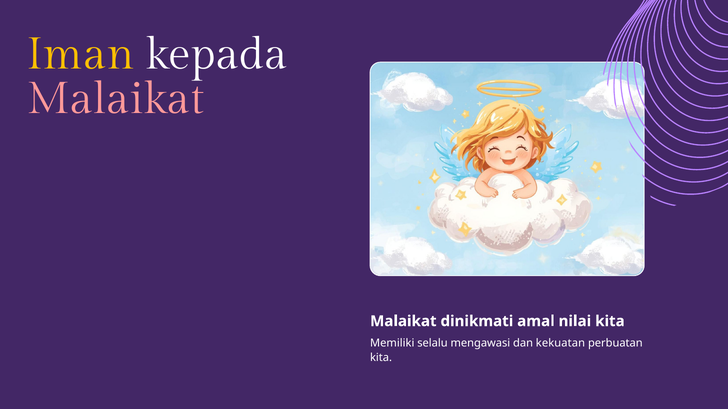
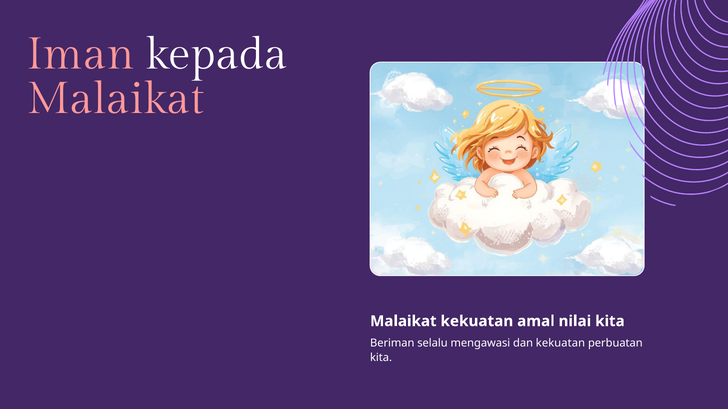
Iman colour: yellow -> pink (81, 54)
Malaikat dinikmati: dinikmati -> kekuatan (477, 322)
Memiliki: Memiliki -> Beriman (392, 344)
